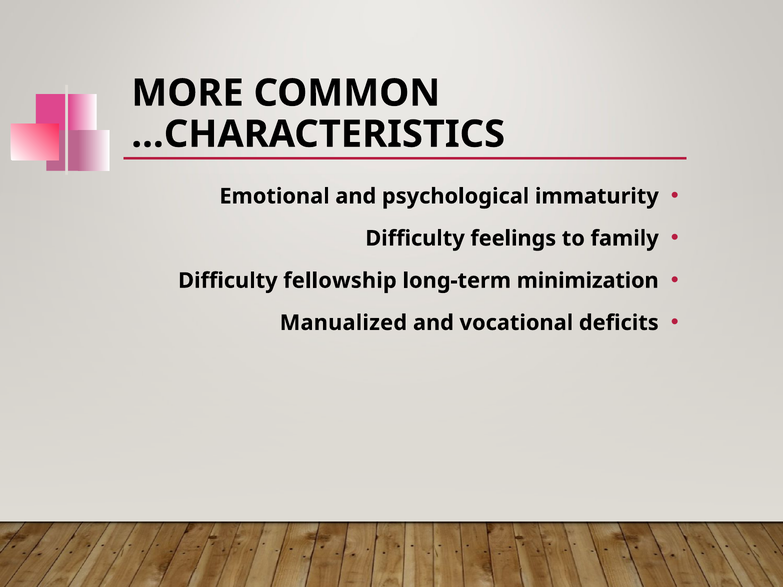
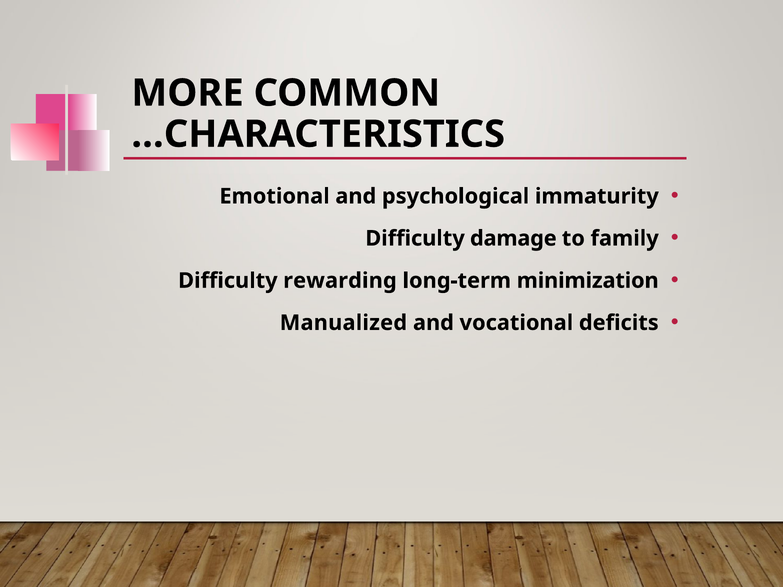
feelings: feelings -> damage (513, 239)
fellowship: fellowship -> rewarding (340, 281)
